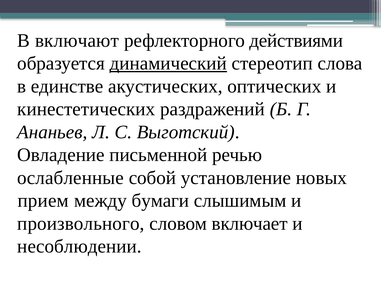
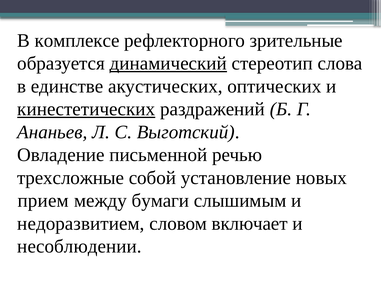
включают: включают -> комплексе (77, 40)
действиями: действиями -> зрительные (296, 40)
кинестетических underline: none -> present (86, 109)
ослабленные: ослабленные -> трехсложные (71, 178)
произвольного: произвольного -> недоразвитием (81, 223)
